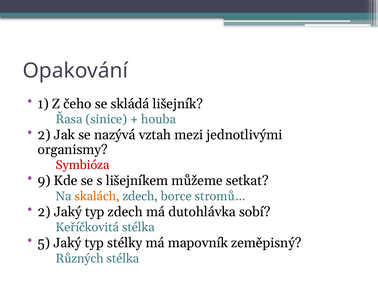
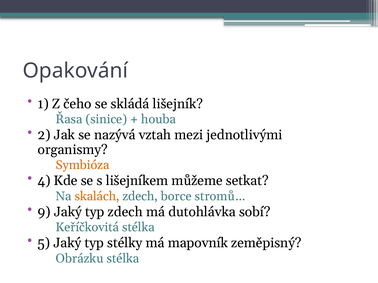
Symbióza colour: red -> orange (82, 165)
9: 9 -> 4 (44, 181)
2: 2 -> 9 (44, 212)
Různých: Různých -> Obrázku (80, 259)
